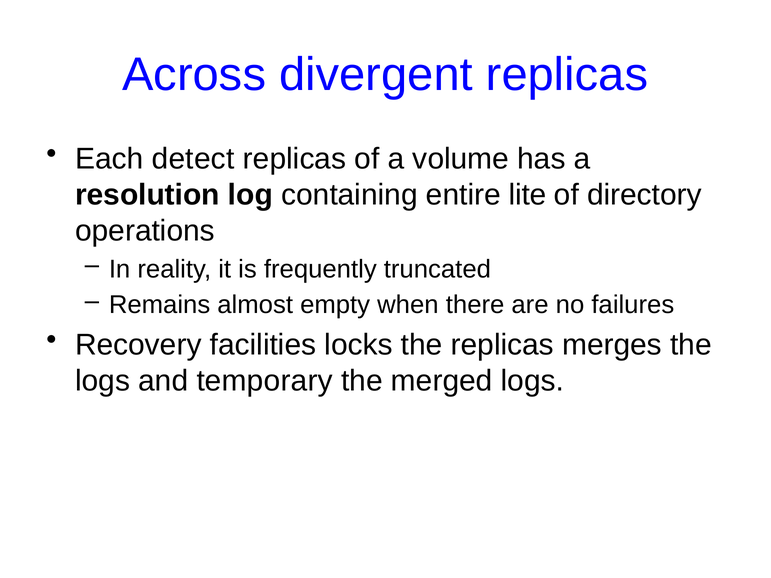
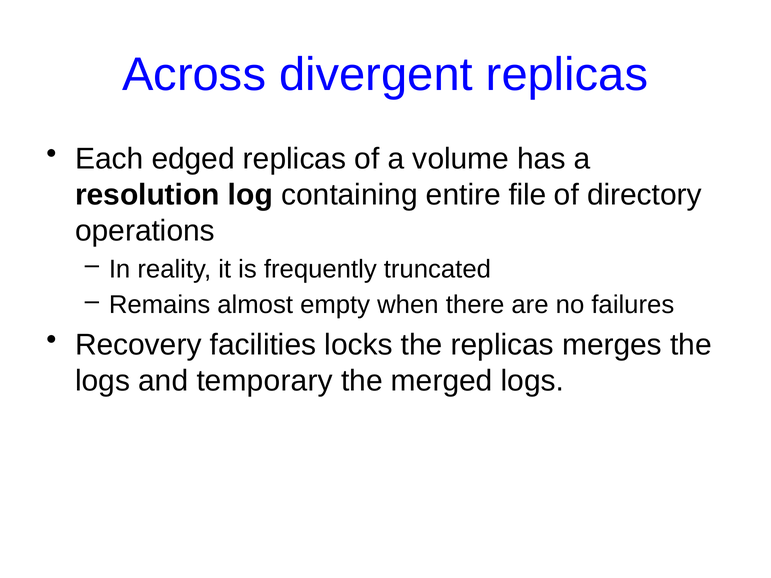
detect: detect -> edged (193, 159)
lite: lite -> file (528, 195)
